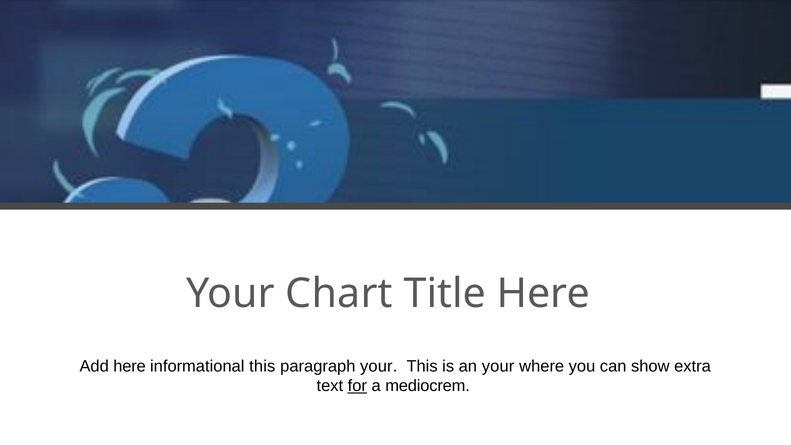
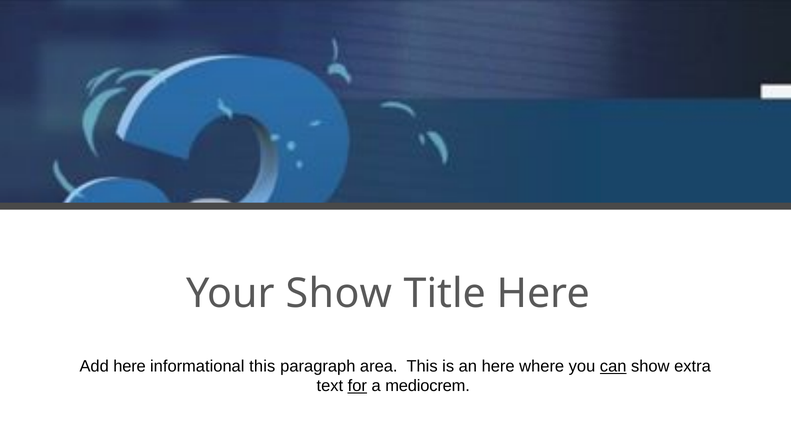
Your Chart: Chart -> Show (339, 293)
paragraph your: your -> area (379, 366)
an your: your -> here (498, 366)
can underline: none -> present (613, 366)
